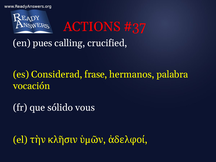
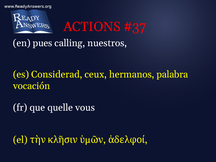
crucified: crucified -> nuestros (107, 43)
frase: frase -> ceux (96, 74)
sólido: sólido -> quelle (60, 108)
